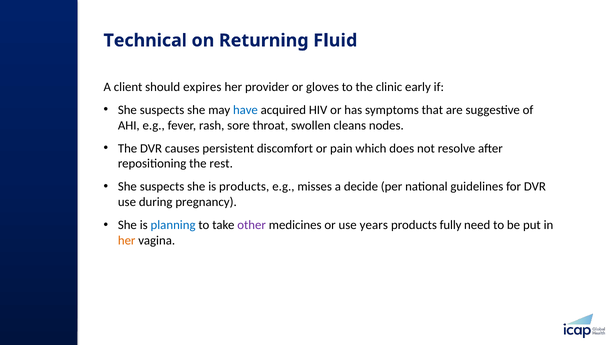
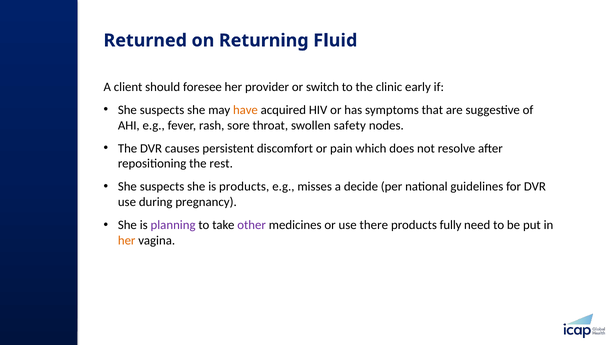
Technical: Technical -> Returned (145, 41)
expires: expires -> foresee (202, 87)
gloves: gloves -> switch (323, 87)
have colour: blue -> orange (245, 110)
cleans: cleans -> safety (350, 125)
planning colour: blue -> purple (173, 225)
years: years -> there (374, 225)
